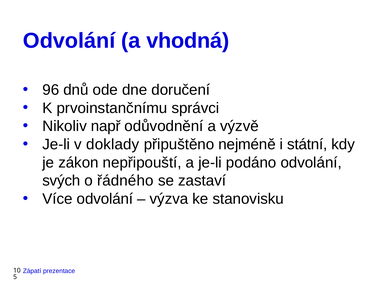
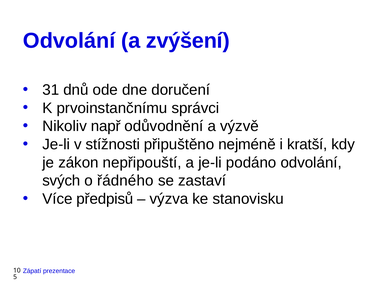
vhodná: vhodná -> zvýšení (188, 41)
96: 96 -> 31 (51, 90)
doklady: doklady -> stížnosti (113, 144)
státní: státní -> kratší (307, 144)
Více odvolání: odvolání -> předpisů (105, 199)
